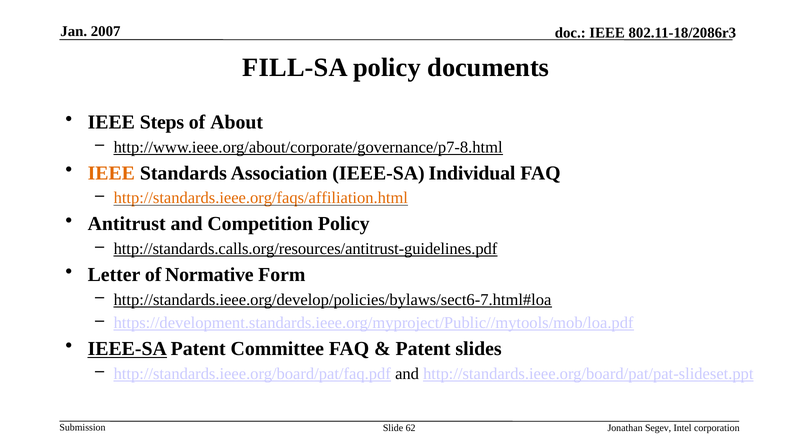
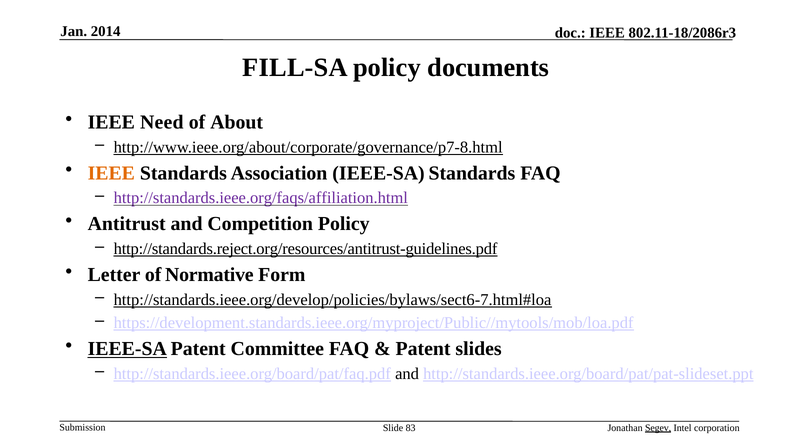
2007: 2007 -> 2014 (106, 31)
Steps: Steps -> Need (162, 122)
IEEE-SA Individual: Individual -> Standards (472, 173)
http://standards.ieee.org/faqs/affiliation.html colour: orange -> purple (261, 198)
http://standards.calls.org/resources/antitrust-guidelines.pdf: http://standards.calls.org/resources/antitrust-guidelines.pdf -> http://standards.reject.org/resources/antitrust-guidelines.pdf (306, 249)
62: 62 -> 83 (411, 427)
Segev underline: none -> present (658, 427)
